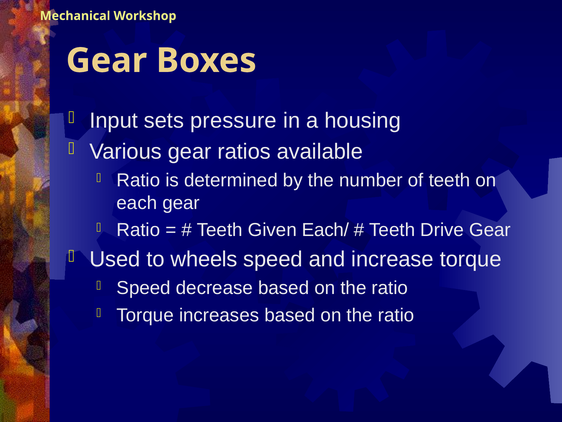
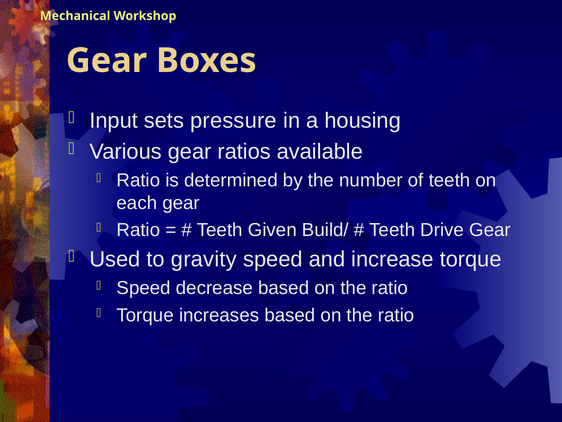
Each/: Each/ -> Build/ (325, 230)
wheels: wheels -> gravity (204, 259)
